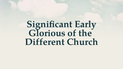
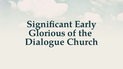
Different: Different -> Dialogue (45, 42)
